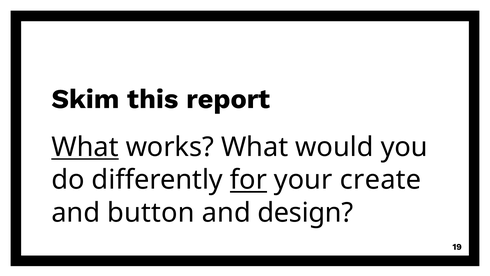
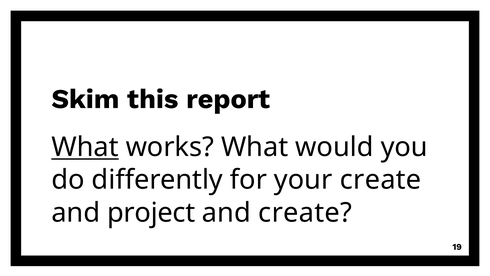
for underline: present -> none (248, 180)
button: button -> project (151, 212)
and design: design -> create (305, 212)
